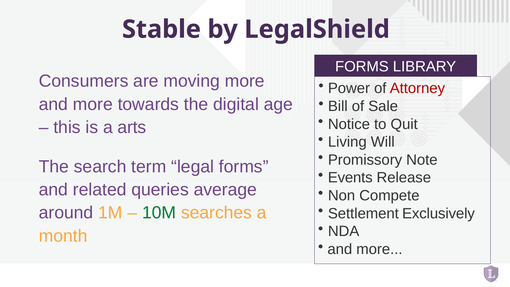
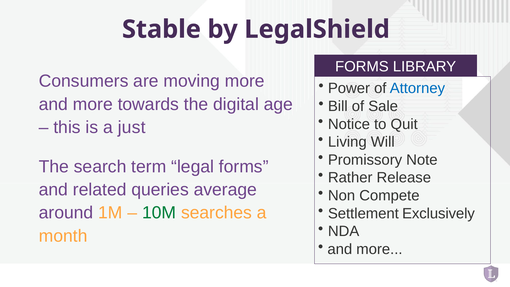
Attorney colour: red -> blue (417, 88)
arts: arts -> just (132, 127)
Events: Events -> Rather (350, 178)
